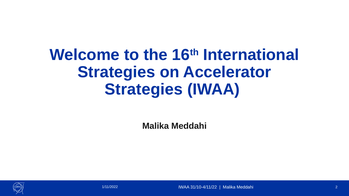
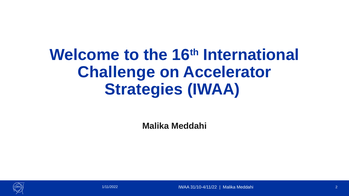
Strategies: Strategies -> Challenge (116, 72)
